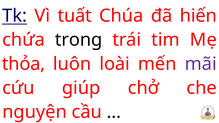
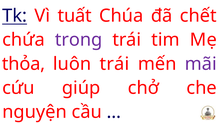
hiến: hiến -> chết (198, 16)
trong colour: black -> purple (79, 40)
luôn loài: loài -> trái (114, 64)
